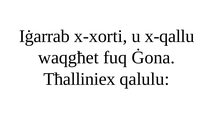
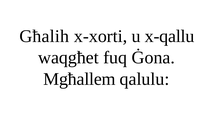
Iġarrab: Iġarrab -> Għalih (44, 36)
Tħalliniex: Tħalliniex -> Mgħallem (79, 79)
